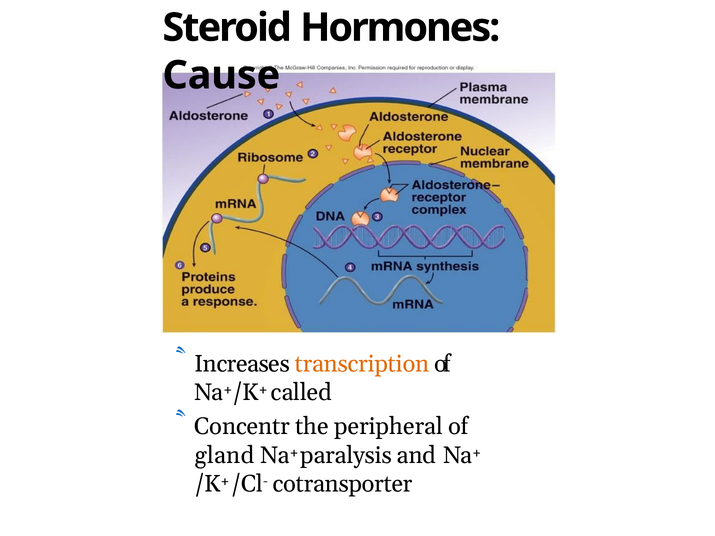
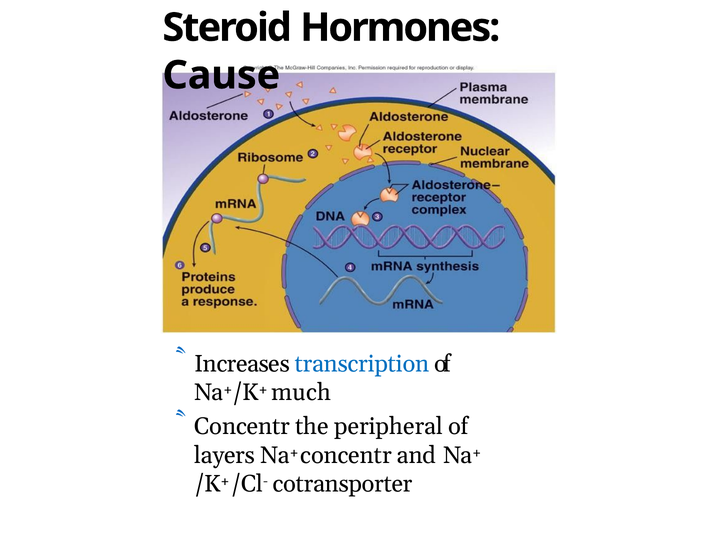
transcription colour: orange -> blue (362, 364)
called: called -> much (301, 392)
gland: gland -> layers (225, 455)
Na+ paralysis: paralysis -> concentr (346, 455)
